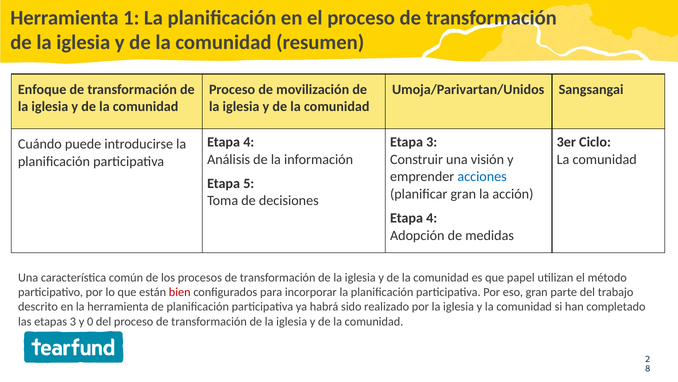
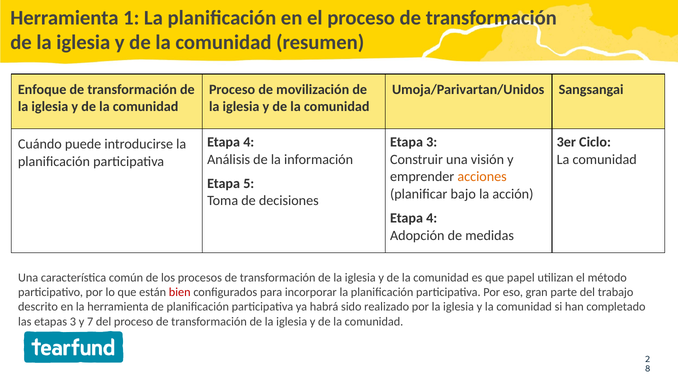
acciones colour: blue -> orange (482, 176)
planificar gran: gran -> bajo (463, 194)
0: 0 -> 7 (90, 321)
